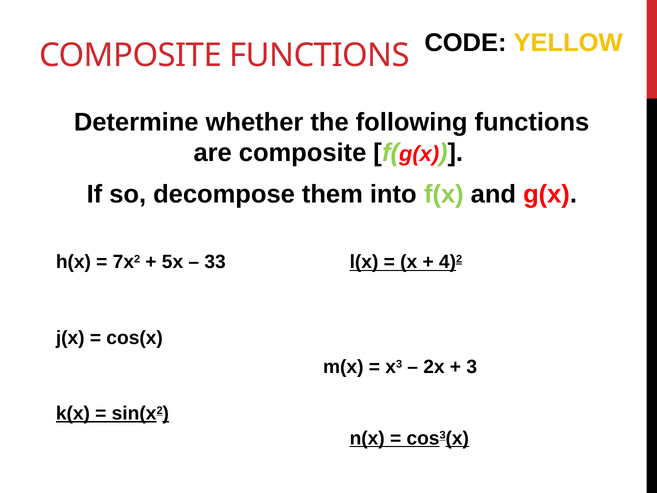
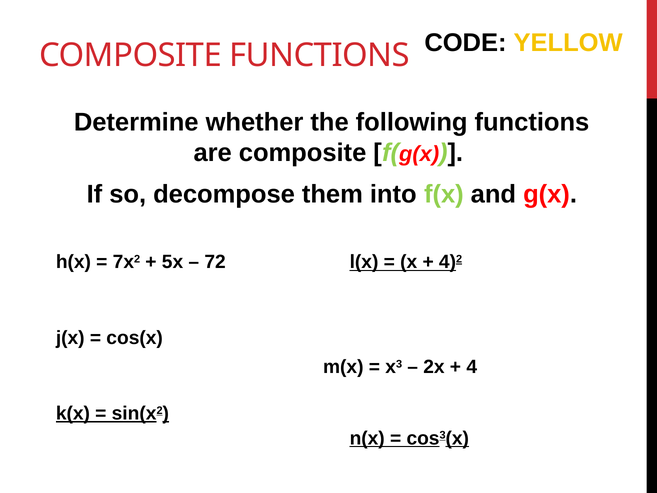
33: 33 -> 72 (215, 262)
3: 3 -> 4 (472, 367)
